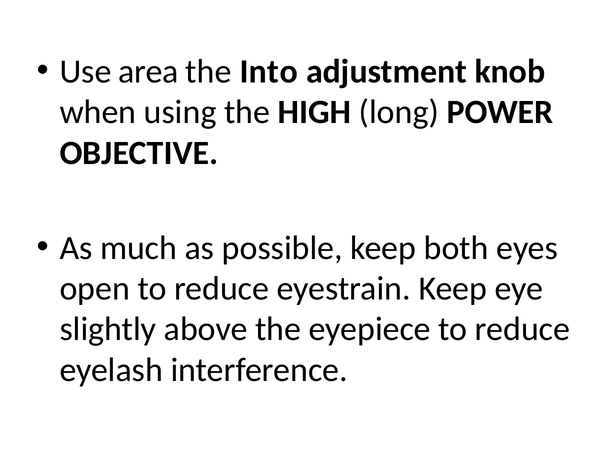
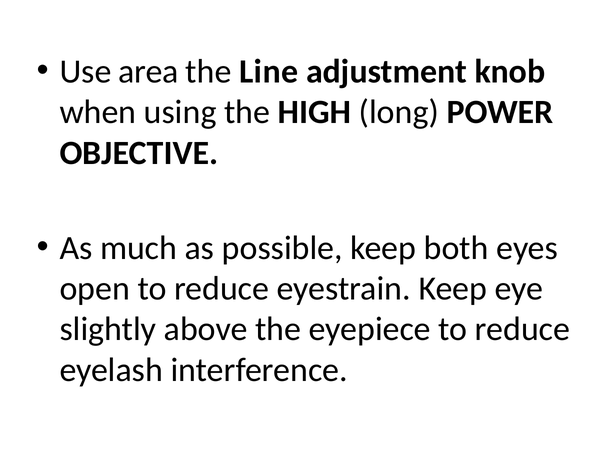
Into: Into -> Line (269, 72)
